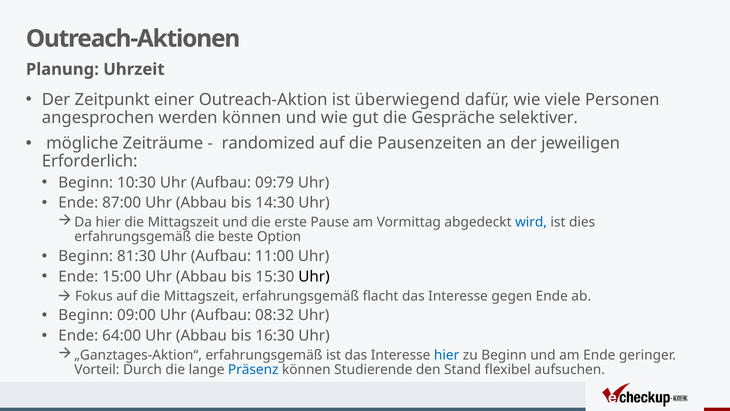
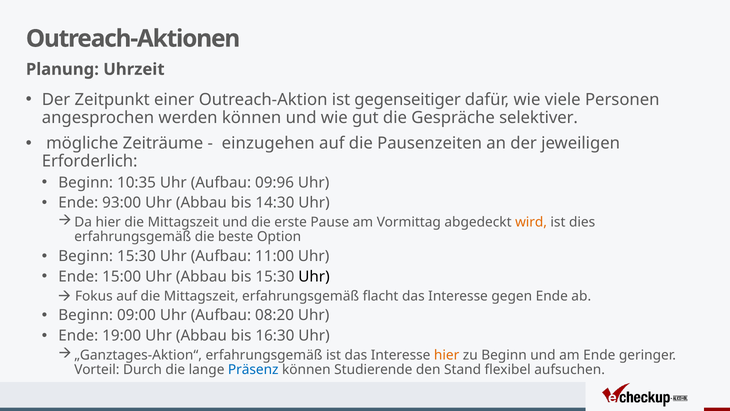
überwiegend: überwiegend -> gegenseitiger (408, 99)
randomized: randomized -> einzugehen (268, 143)
10:30: 10:30 -> 10:35 (137, 182)
09:79: 09:79 -> 09:96 (275, 182)
87:00: 87:00 -> 93:00 (122, 203)
wird colour: blue -> orange (531, 222)
Beginn 81:30: 81:30 -> 15:30 (137, 256)
08:32: 08:32 -> 08:20 (275, 315)
64:00: 64:00 -> 19:00 (122, 335)
hier colour: blue -> orange (447, 355)
